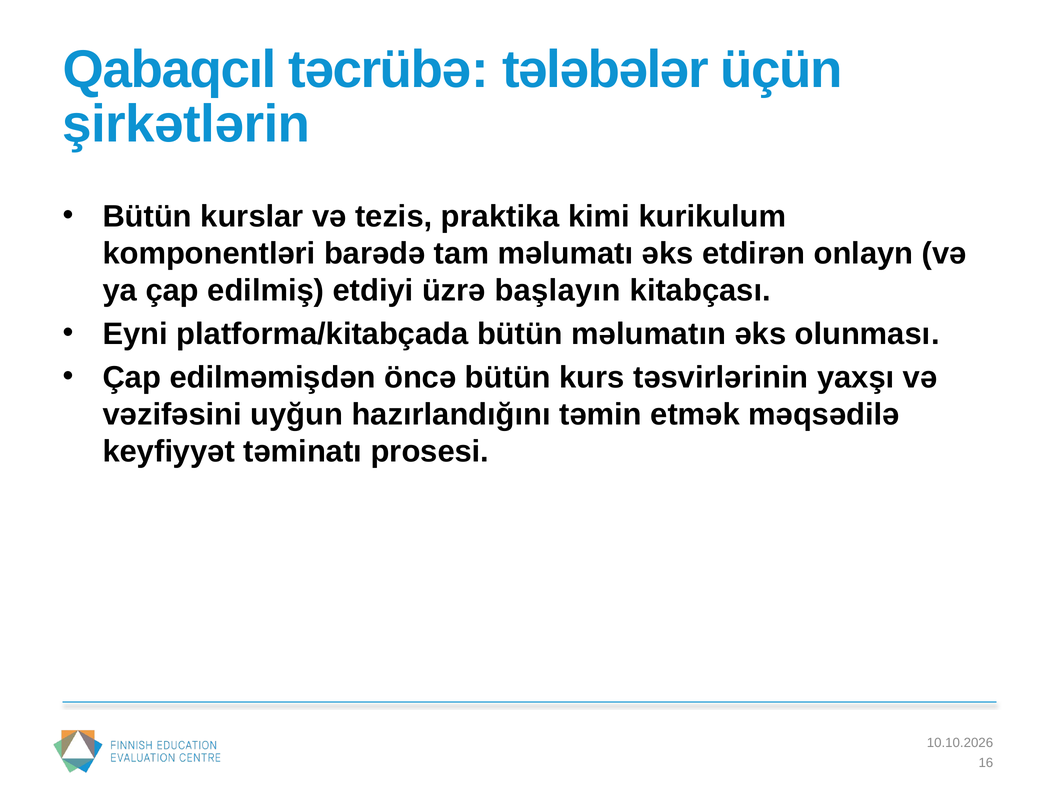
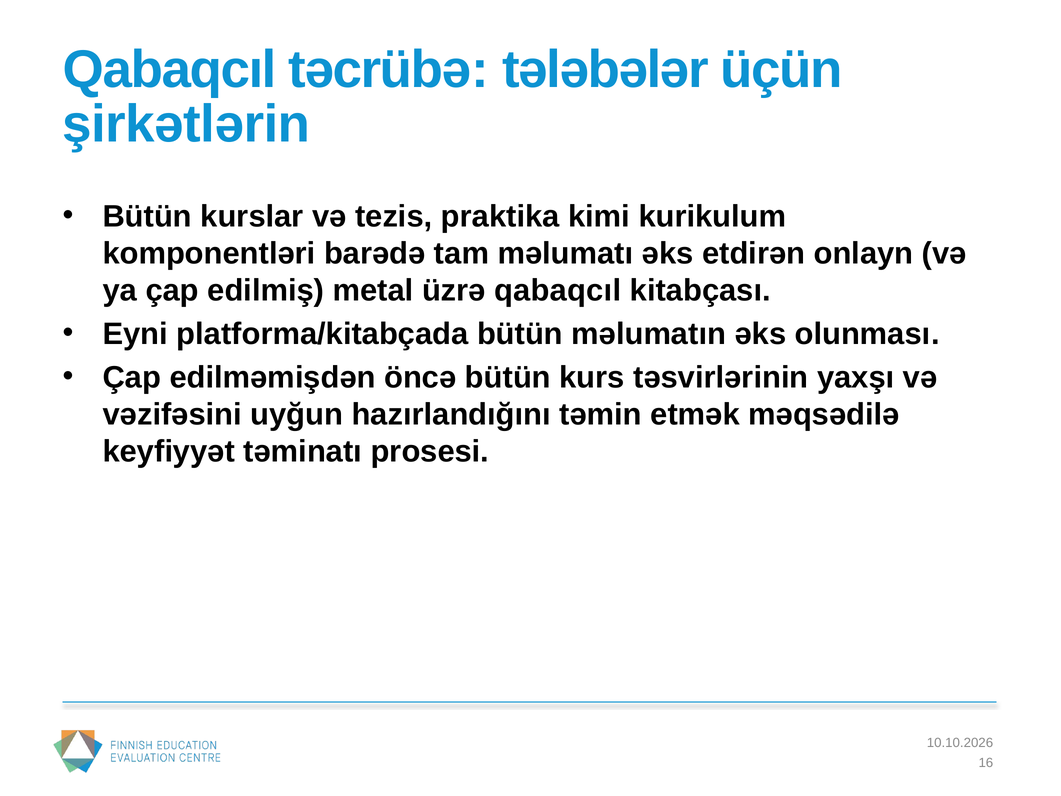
etdiyi: etdiyi -> metal (373, 291)
üzrə başlayın: başlayın -> qabaqcıl (558, 291)
